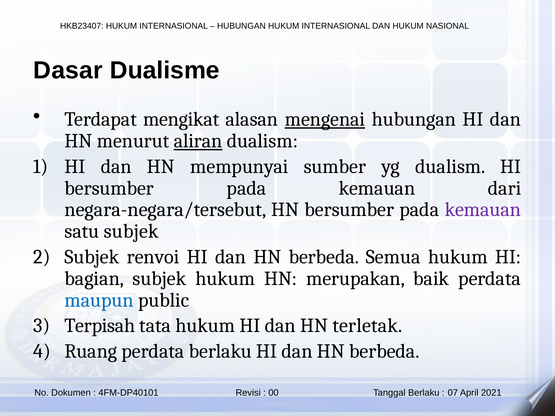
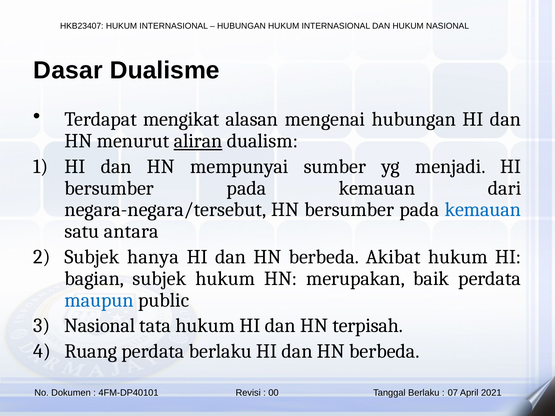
mengenai underline: present -> none (325, 119)
yg dualism: dualism -> menjadi (450, 167)
kemauan colour: purple -> blue (483, 210)
satu subjek: subjek -> antara (131, 231)
renvoi: renvoi -> hanya (153, 257)
Semua: Semua -> Akibat (393, 257)
Terpisah: Terpisah -> Nasional (100, 326)
terletak: terletak -> terpisah (368, 326)
